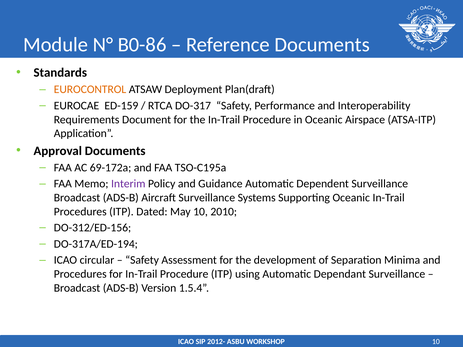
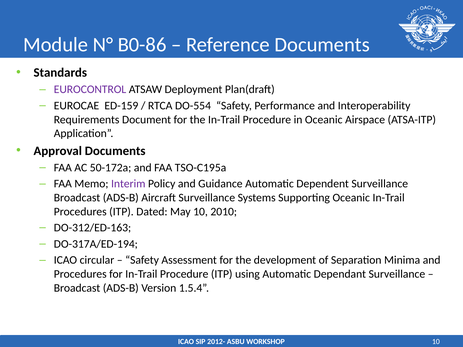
EUROCONTROL colour: orange -> purple (90, 90)
DO-317: DO-317 -> DO-554 (193, 106)
69-172a: 69-172a -> 50-172a (111, 168)
DO-312/ED-156: DO-312/ED-156 -> DO-312/ED-163 (92, 228)
